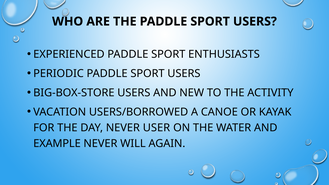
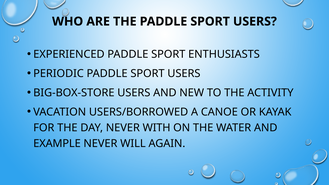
USER: USER -> WITH (157, 128)
